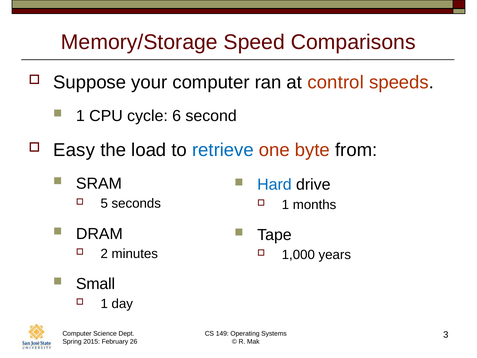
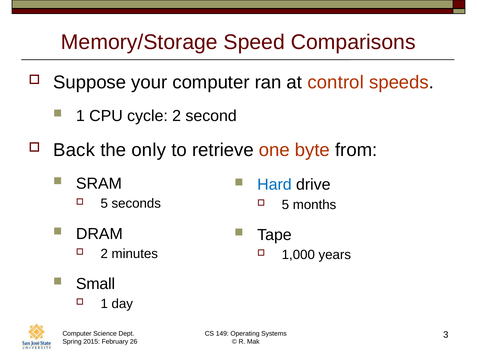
cycle 6: 6 -> 2 (177, 116)
Easy: Easy -> Back (74, 150)
load: load -> only (149, 150)
retrieve colour: blue -> black (223, 150)
1: 1 -> 5 (285, 204)
